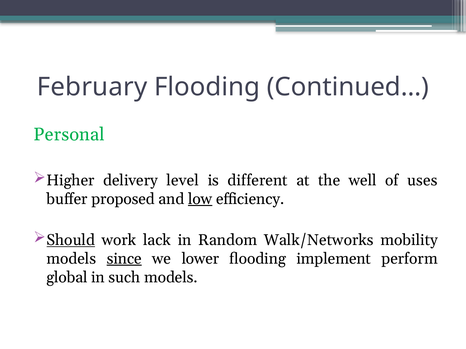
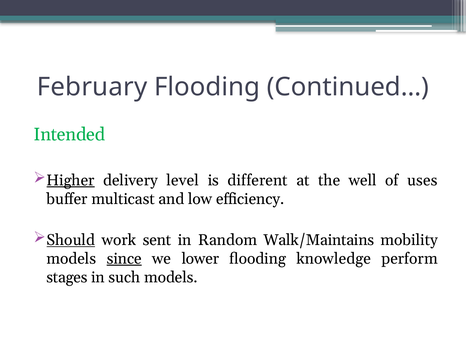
Personal: Personal -> Intended (69, 135)
Higher underline: none -> present (71, 181)
proposed: proposed -> multicast (123, 199)
low underline: present -> none (200, 199)
lack: lack -> sent (157, 240)
Walk/Networks: Walk/Networks -> Walk/Maintains (319, 240)
implement: implement -> knowledge (334, 259)
global: global -> stages (67, 278)
